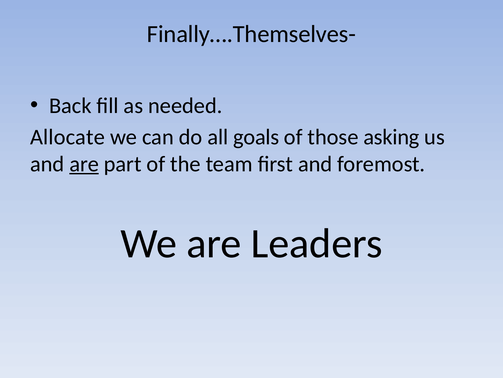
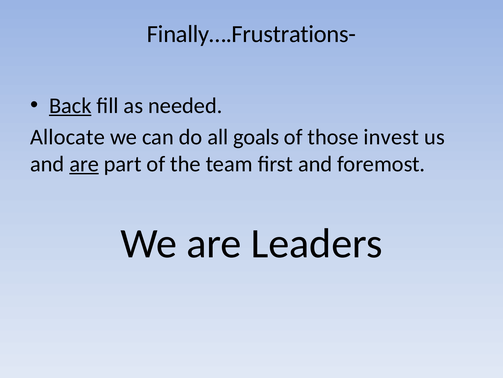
Finally….Themselves-: Finally….Themselves- -> Finally….Frustrations- (251, 34)
Back underline: none -> present (70, 106)
asking: asking -> invest (391, 137)
